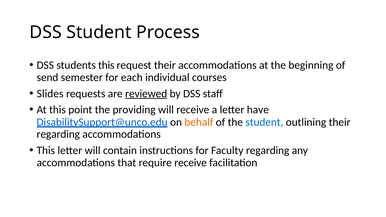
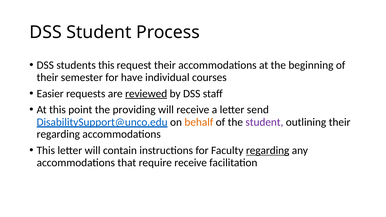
send: send -> their (47, 77)
each: each -> have (132, 77)
Slides: Slides -> Easier (50, 94)
have: have -> send (258, 110)
student colour: blue -> purple (264, 122)
regarding underline: none -> present (268, 151)
